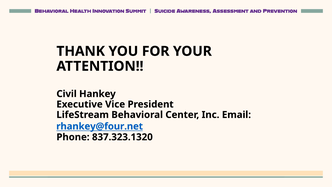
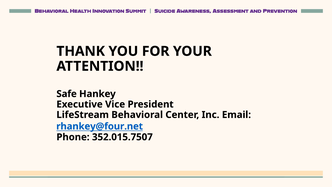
Civil: Civil -> Safe (67, 94)
837.323.1320: 837.323.1320 -> 352.015.7507 (122, 137)
